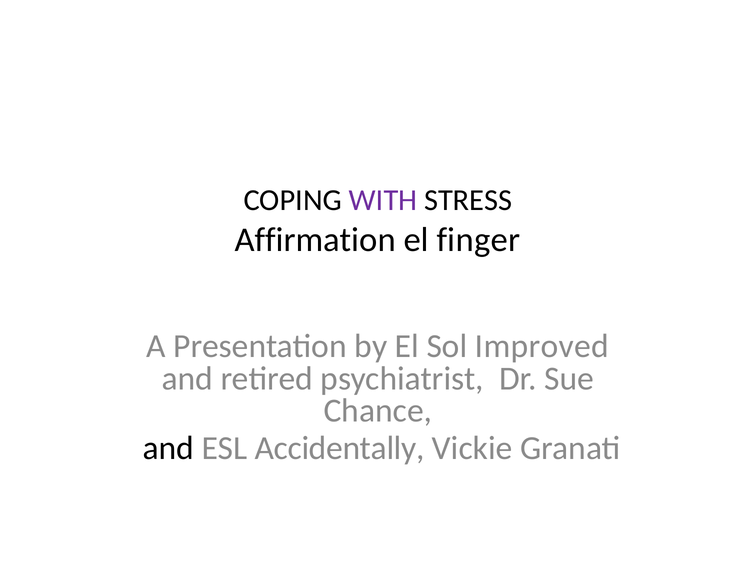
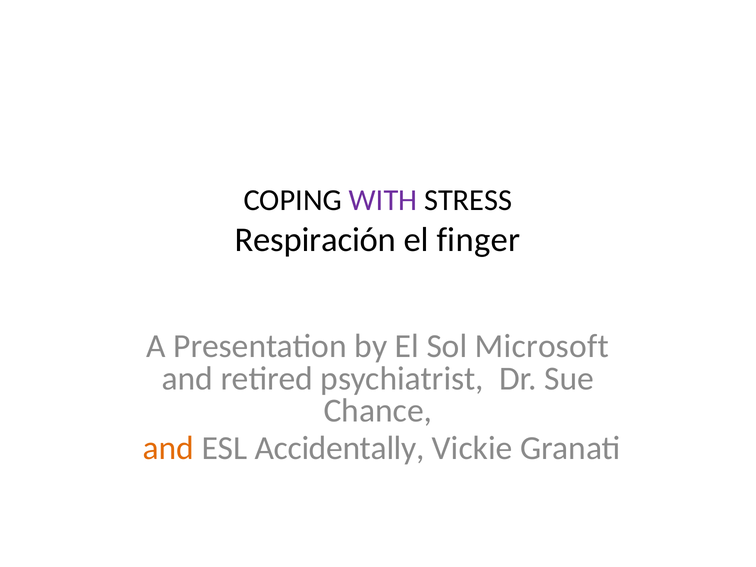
Affirmation: Affirmation -> Respiración (315, 240)
Improved: Improved -> Microsoft (542, 346)
and colour: black -> orange (168, 448)
